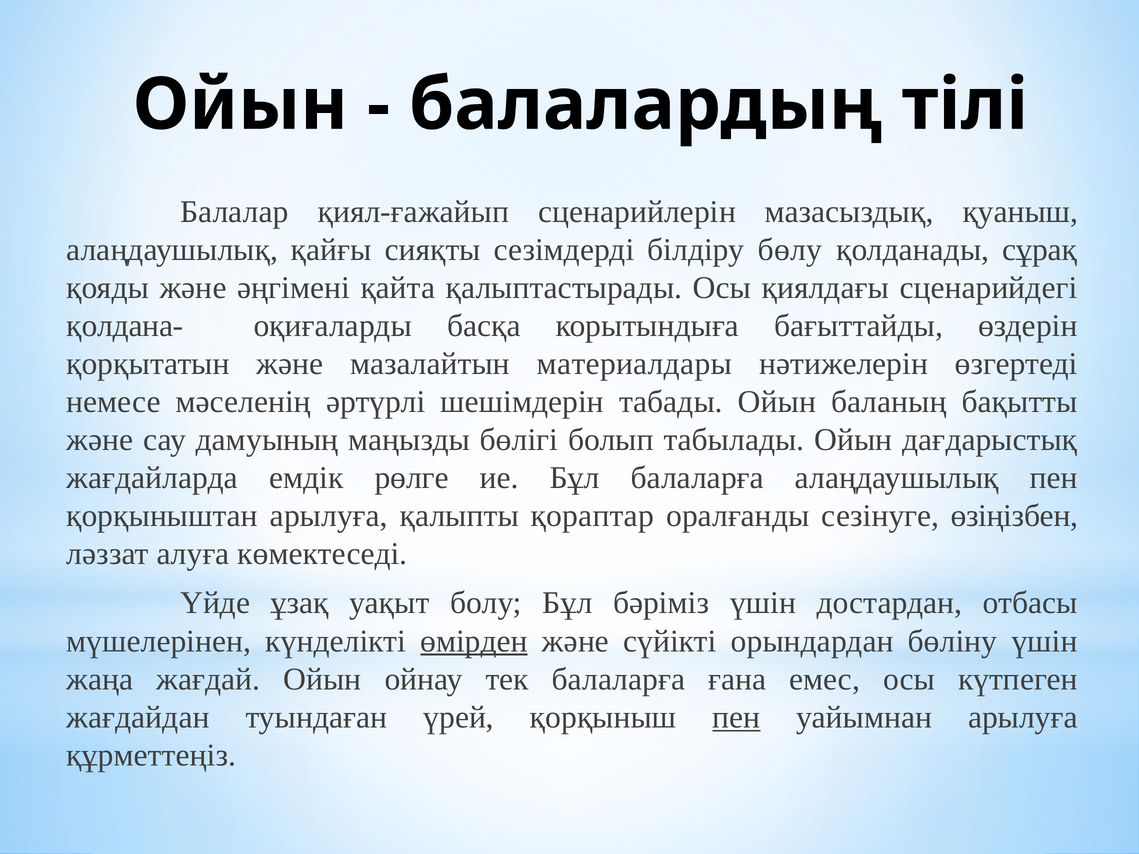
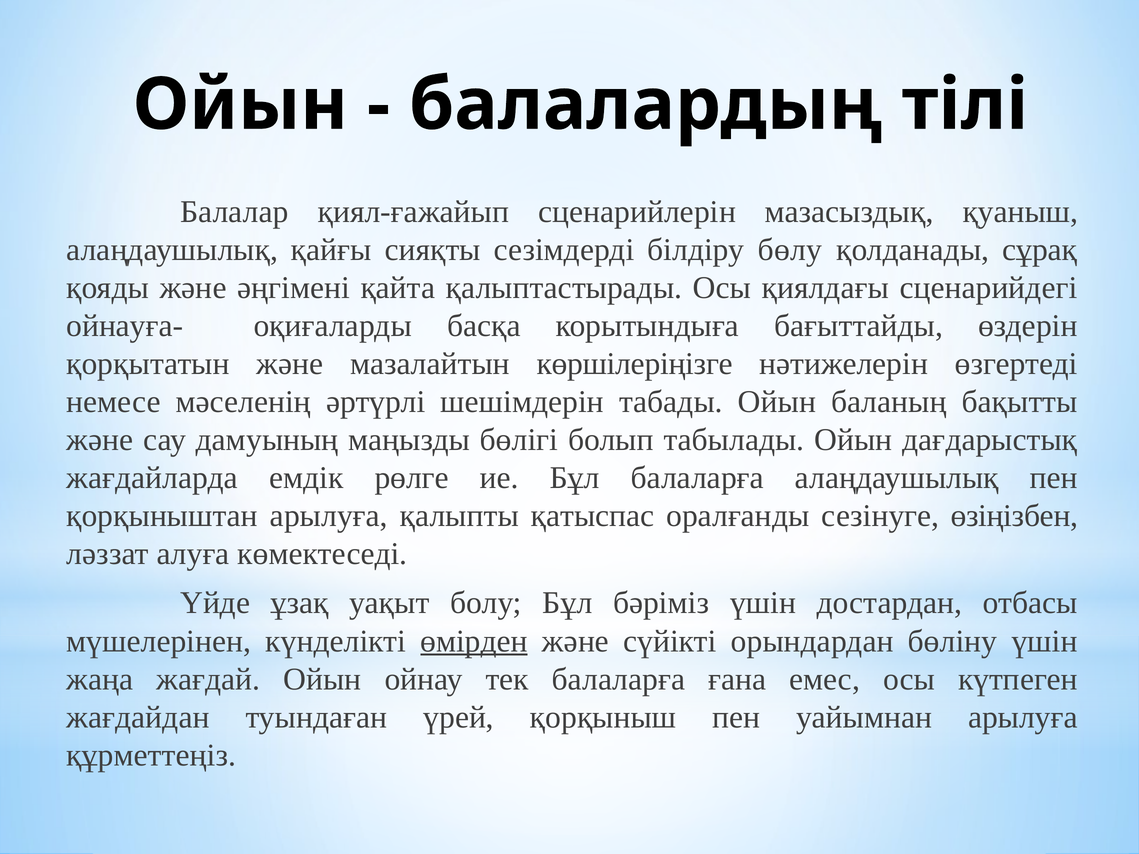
қолдана-: қолдана- -> ойнауға- (125, 326)
материалдары: материалдары -> көршілеріңізге (635, 364)
қораптар: қораптар -> қатыспас (593, 516)
пен underline: present -> none (736, 717)
